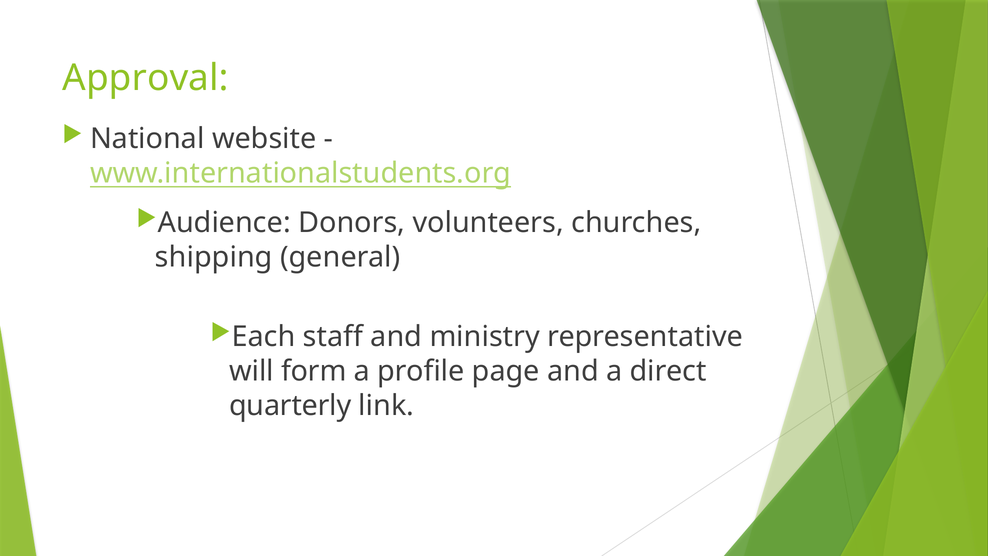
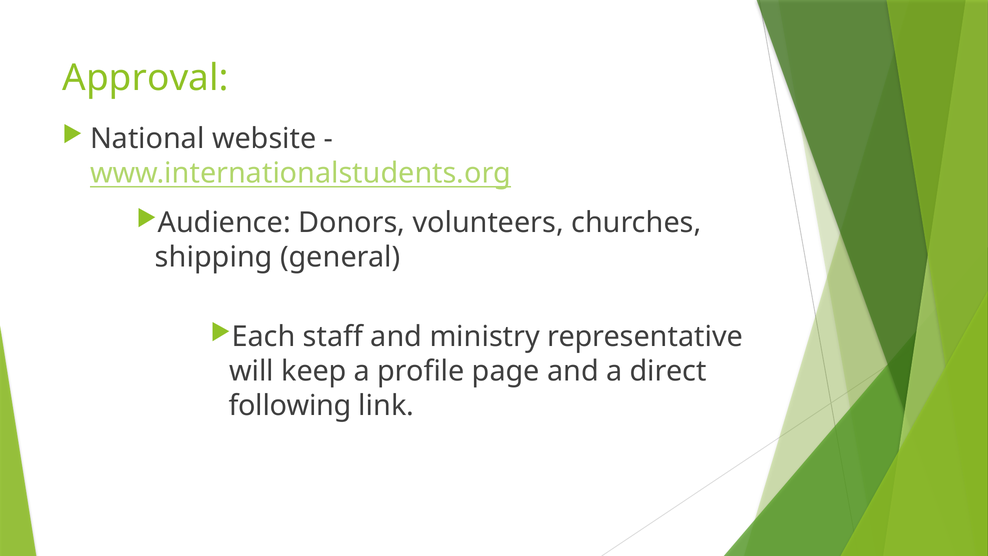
form: form -> keep (314, 371)
quarterly: quarterly -> following (290, 406)
